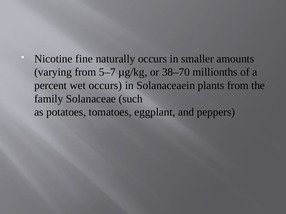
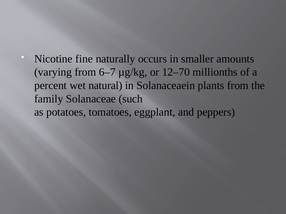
5–7: 5–7 -> 6–7 (107, 72)
38–70: 38–70 -> 12–70 (176, 72)
wet occurs: occurs -> natural (105, 86)
